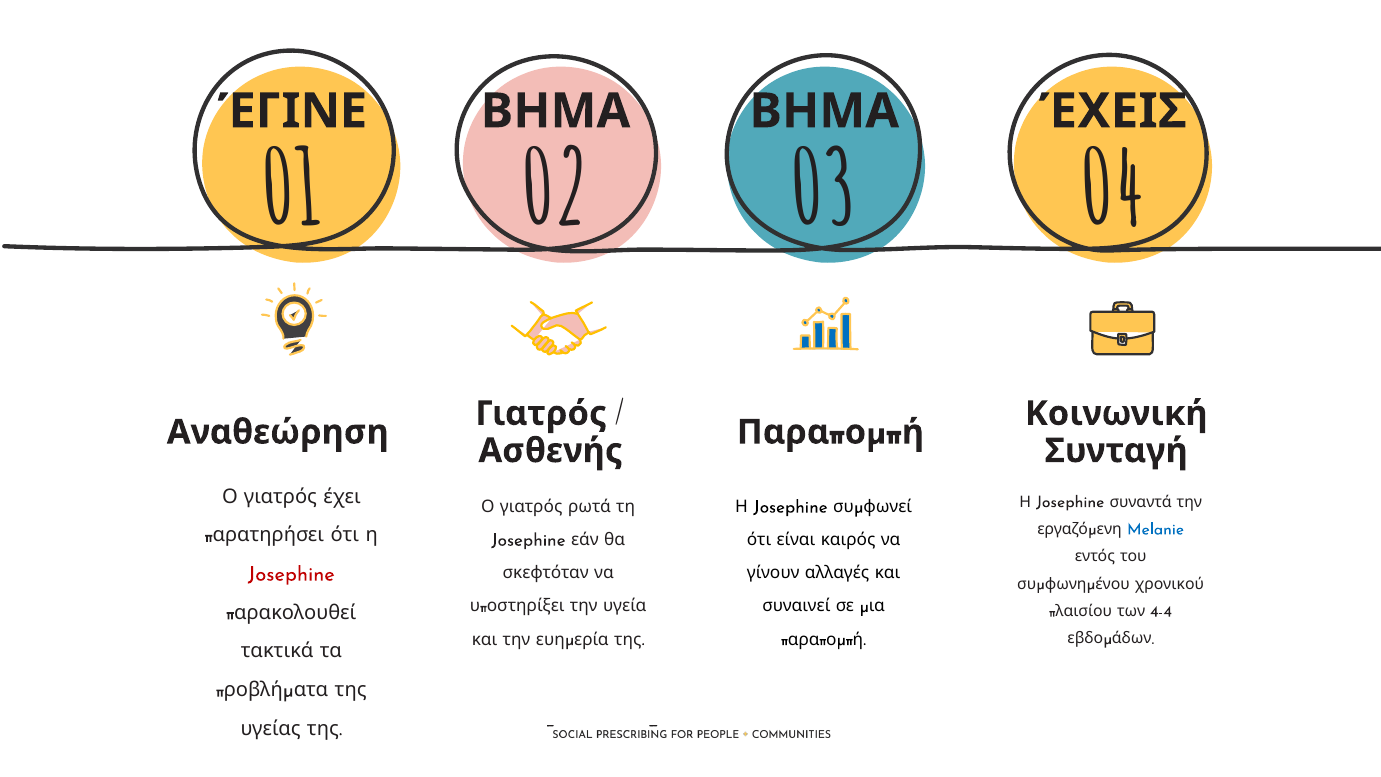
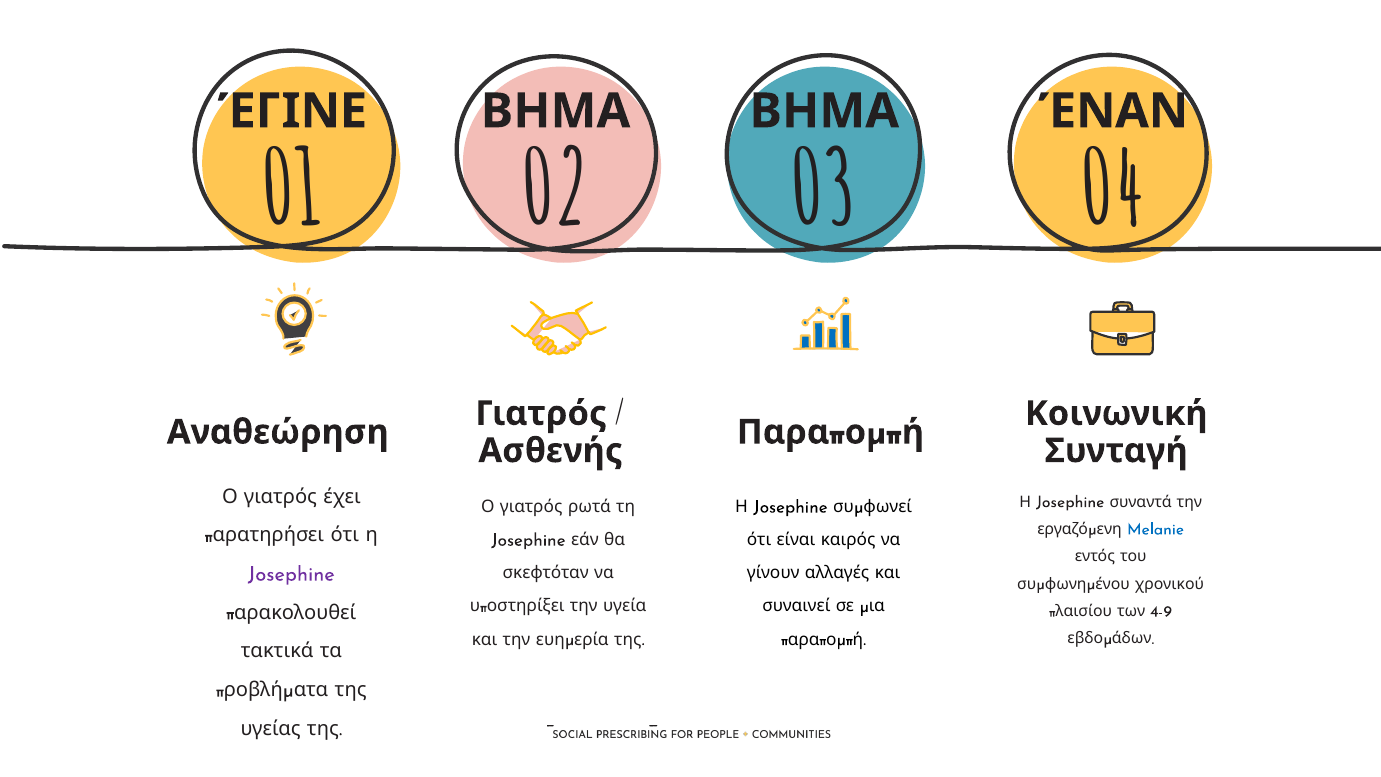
ΈΧΕΙΣ: ΈΧΕΙΣ -> ΈΝΑΝ (1113, 111)
Josephine colour: red -> purple (291, 574)
4-4: 4-4 -> 4-9 (1161, 611)
